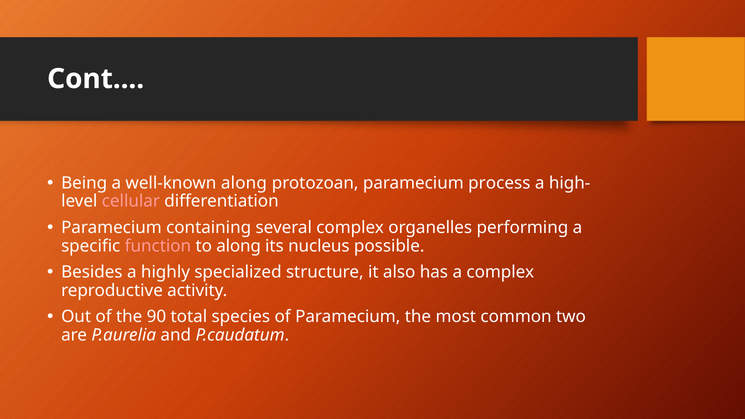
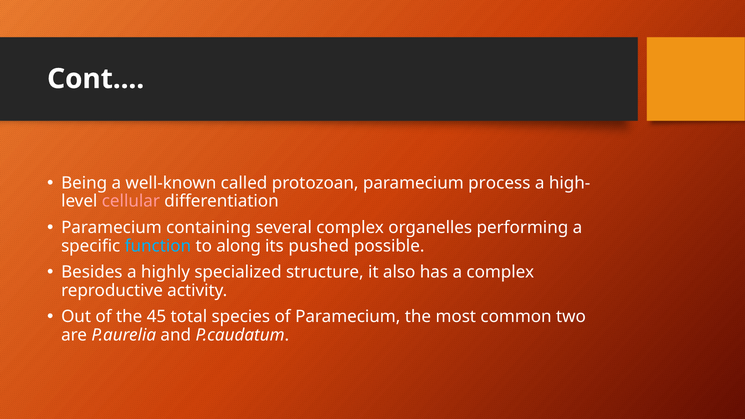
well-known along: along -> called (244, 183)
function colour: pink -> light blue (158, 246)
nucleus: nucleus -> pushed (319, 246)
90: 90 -> 45 (156, 317)
